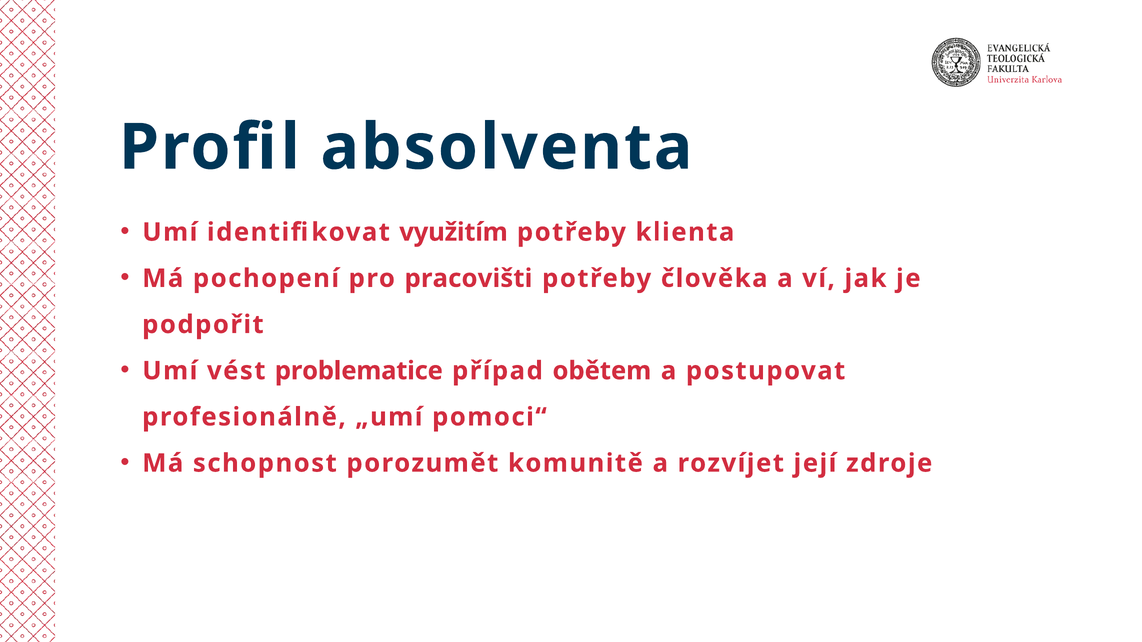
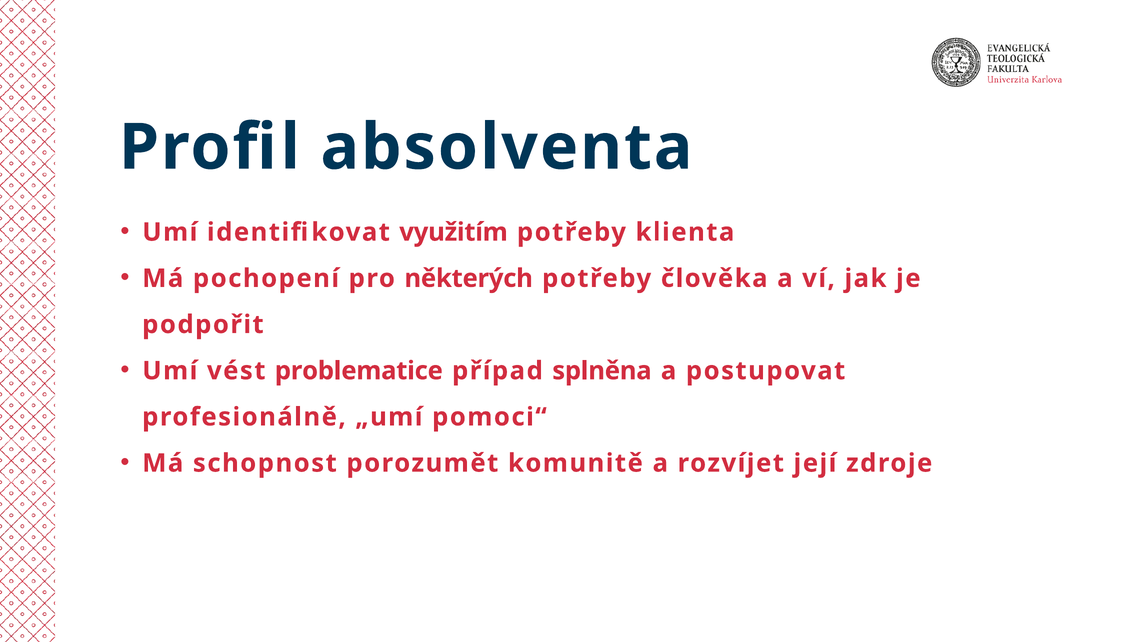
pracovišti: pracovišti -> některých (469, 279)
obětem: obětem -> splněna (602, 371)
